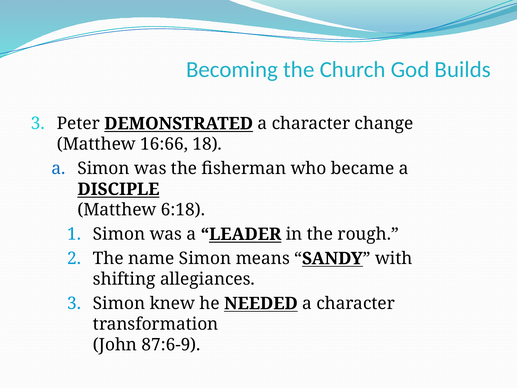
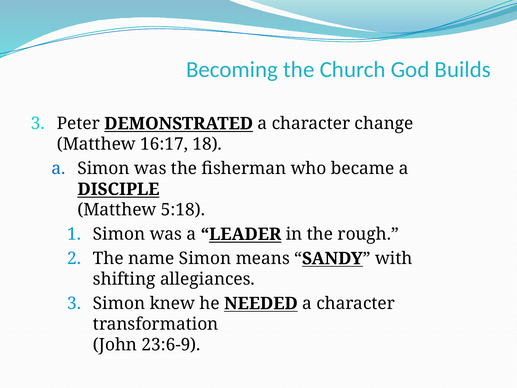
16:66: 16:66 -> 16:17 (164, 144)
6:18: 6:18 -> 5:18 (183, 210)
87:6-9: 87:6-9 -> 23:6-9 (171, 345)
